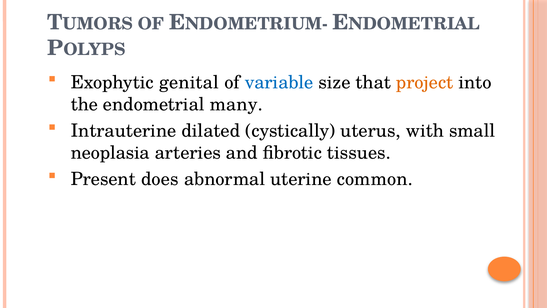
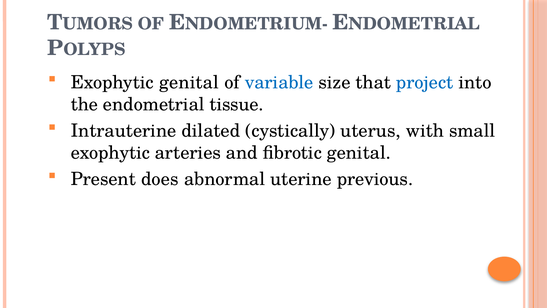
project colour: orange -> blue (425, 82)
many: many -> tissue (237, 104)
neoplasia: neoplasia -> exophytic (110, 153)
fibrotic tissues: tissues -> genital (359, 153)
common: common -> previous (375, 179)
